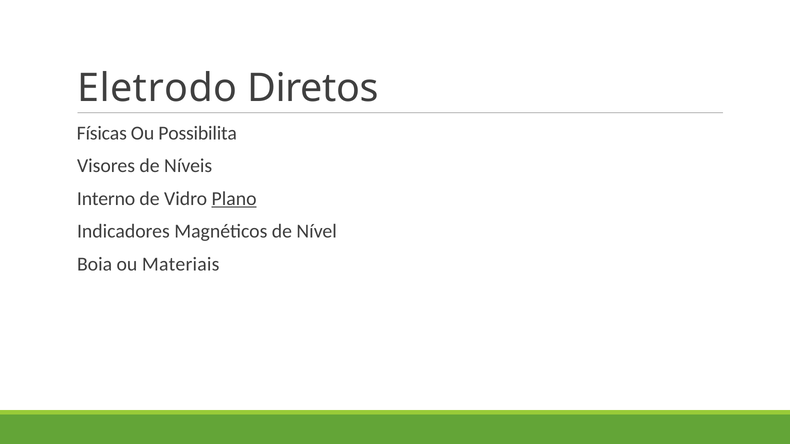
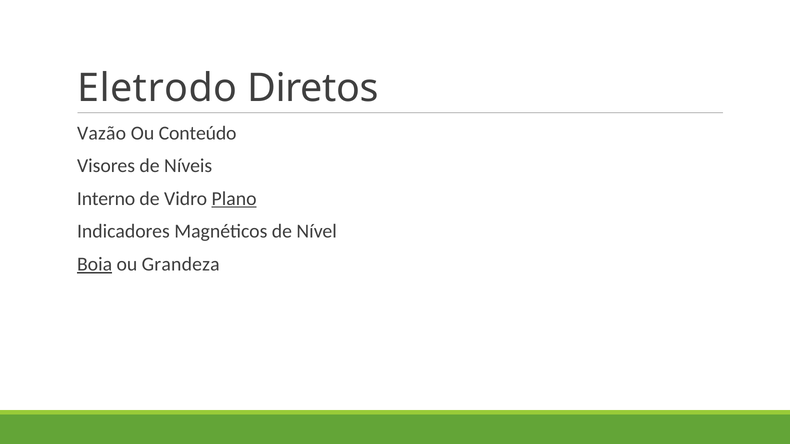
Físicas: Físicas -> Vazão (102, 133)
Possibilita: Possibilita -> Conteúdo (198, 133)
Boia underline: none -> present (95, 264)
Materiais: Materiais -> Grandeza (181, 264)
